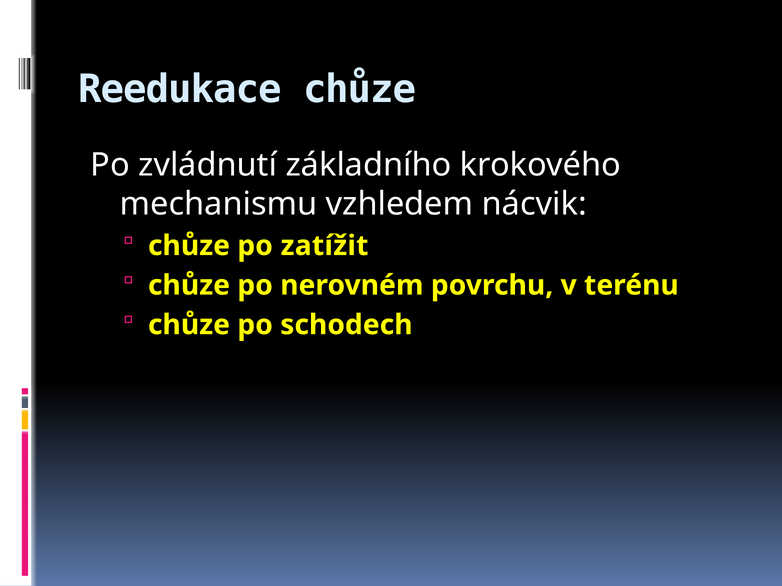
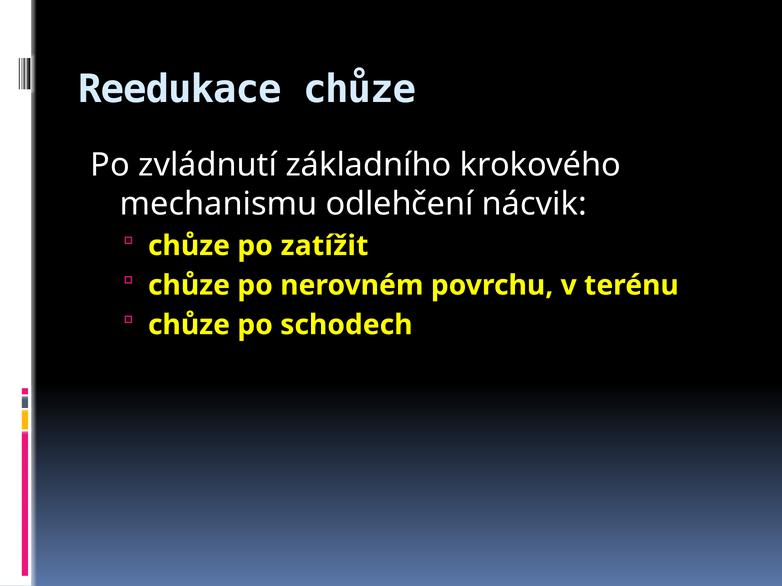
vzhledem: vzhledem -> odlehčení (400, 204)
